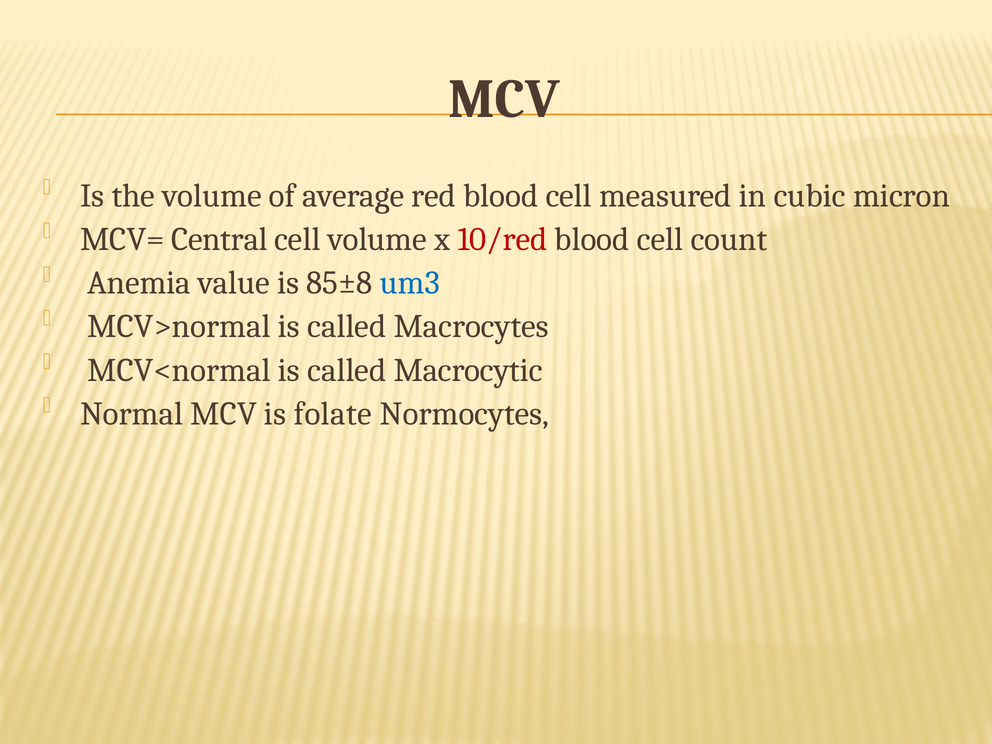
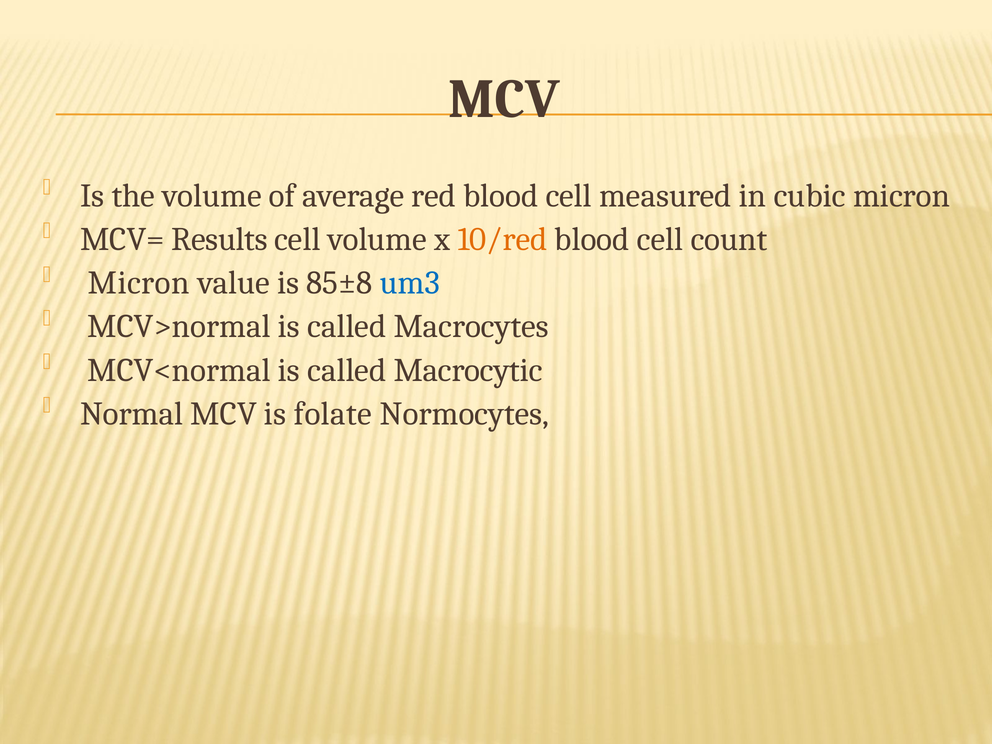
Central: Central -> Results (219, 239)
10/red colour: red -> orange (502, 239)
Anemia: Anemia -> Micron (139, 283)
